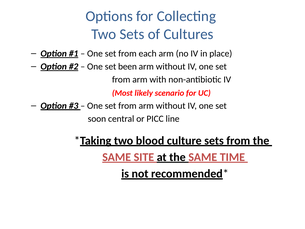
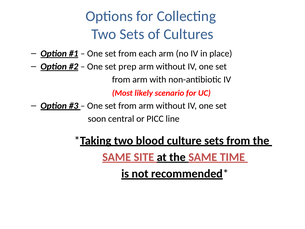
been: been -> prep (127, 67)
